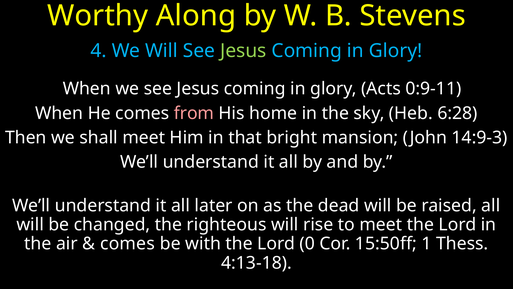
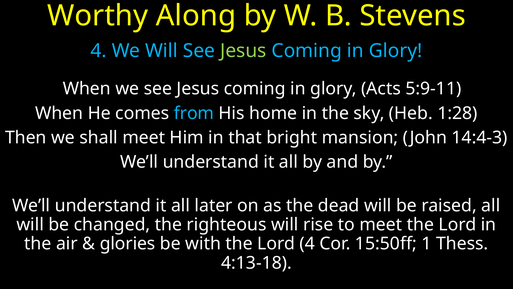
0:9-11: 0:9-11 -> 5:9-11 (433, 88)
from colour: pink -> light blue (194, 113)
6:28: 6:28 -> 1:28 (457, 113)
14:9-3: 14:9-3 -> 14:4-3 (480, 138)
comes: comes -> glories (128, 243)
Lord 0: 0 -> 4 (307, 243)
